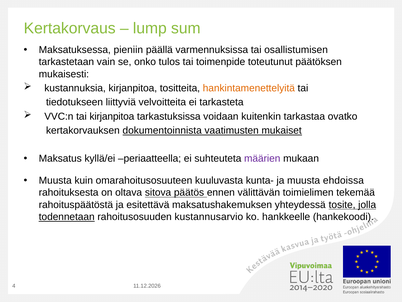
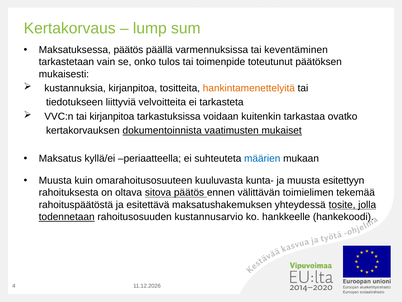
Maksatuksessa pieniin: pieniin -> päätös (128, 50)
osallistumisen: osallistumisen -> keventäminen (296, 50)
määrien colour: purple -> blue (262, 158)
ehdoissa: ehdoissa -> esitettyyn (344, 180)
